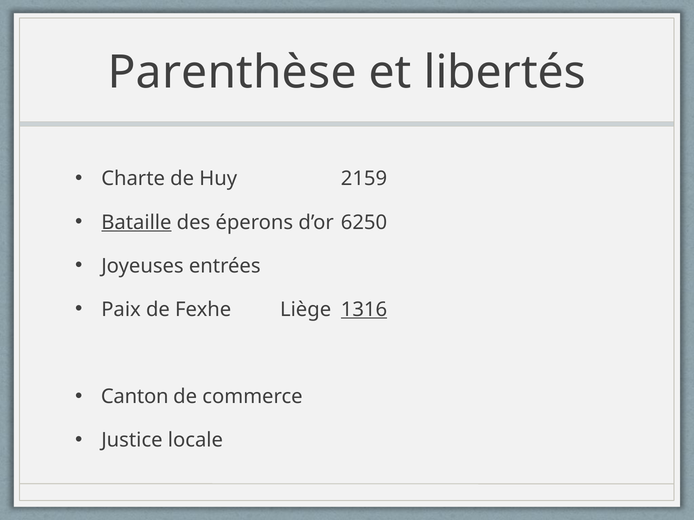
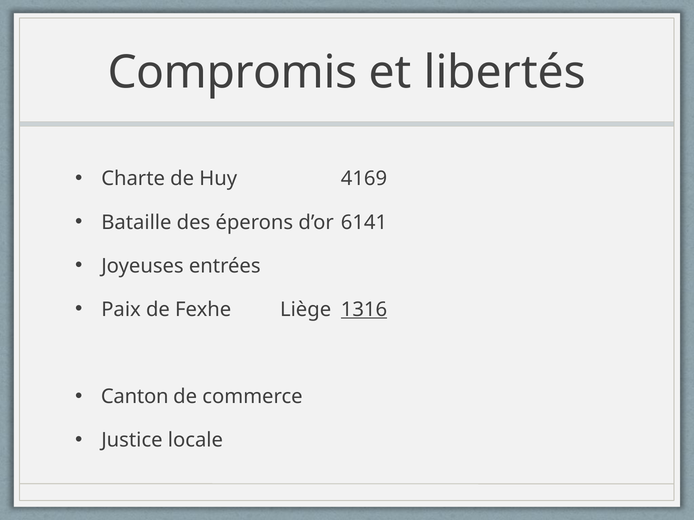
Parenthèse: Parenthèse -> Compromis (233, 73)
2159: 2159 -> 4169 (364, 179)
Bataille underline: present -> none (136, 223)
6250: 6250 -> 6141 (364, 223)
